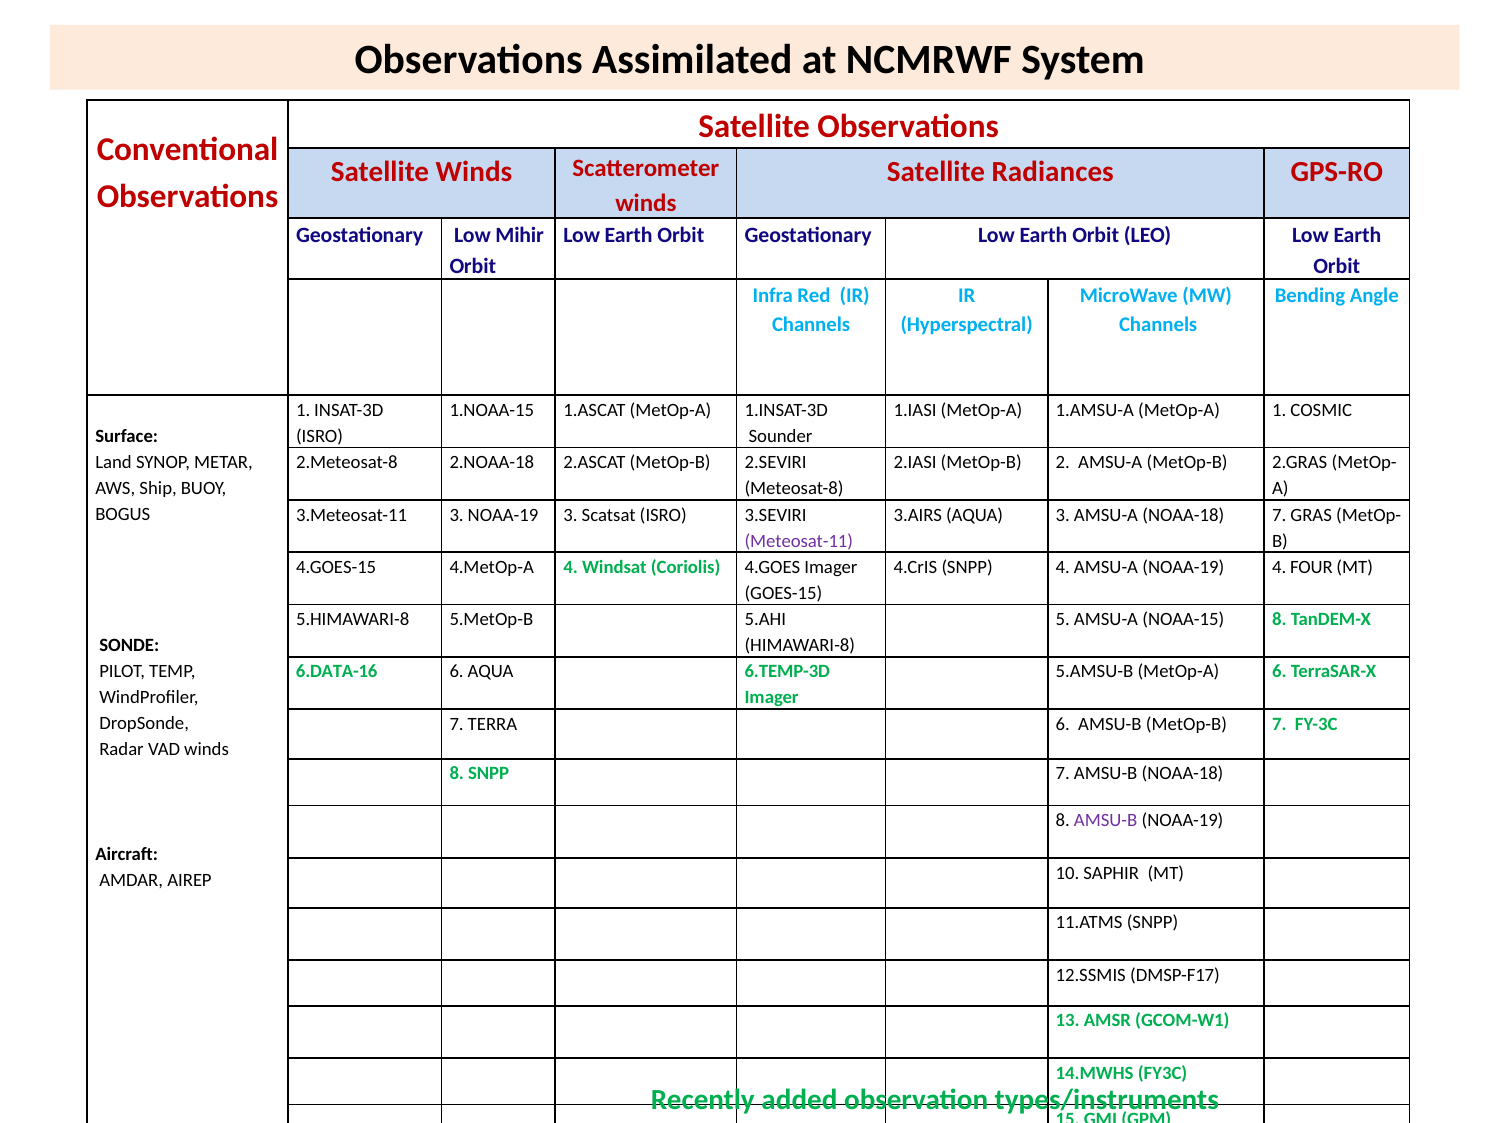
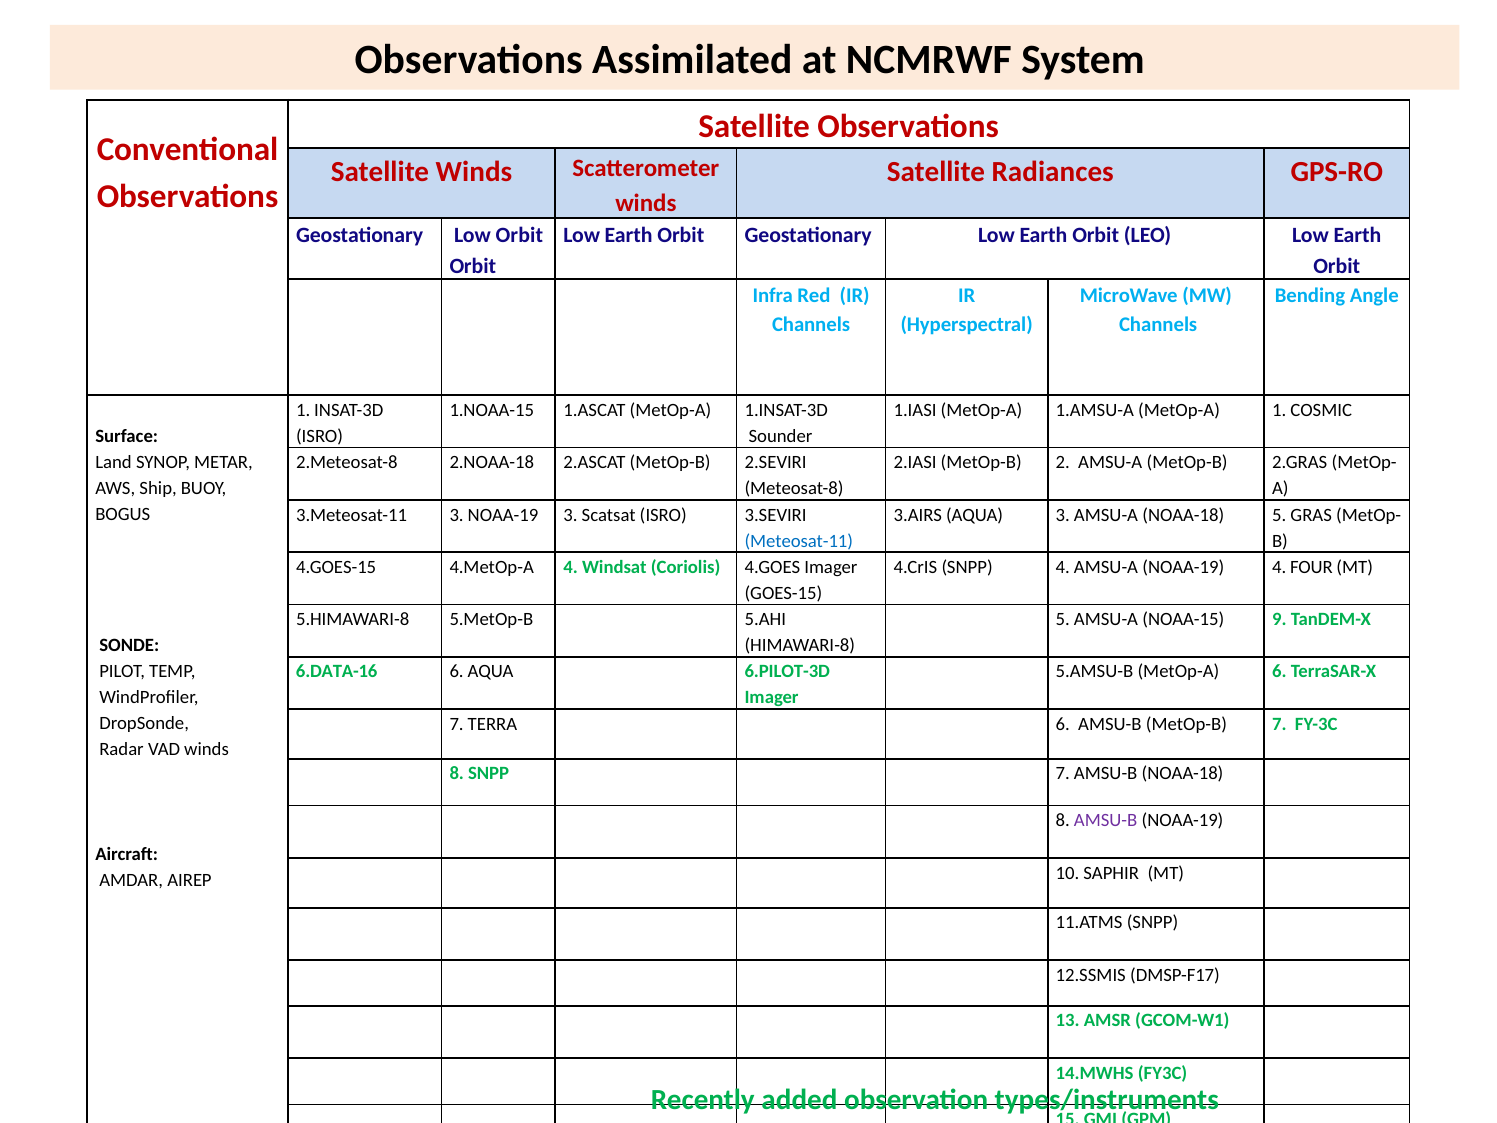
Low Mihir: Mihir -> Orbit (519, 236)
NOAA-18 7: 7 -> 5 (1279, 515)
Meteosat-11 colour: purple -> blue (799, 541)
NOAA-15 8: 8 -> 9 (1279, 619)
6.TEMP-3D: 6.TEMP-3D -> 6.PILOT-3D (787, 672)
